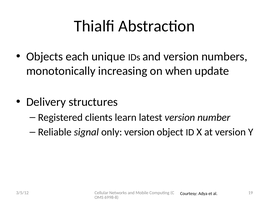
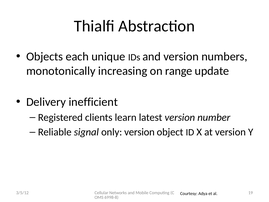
when: when -> range (179, 71)
structures: structures -> inefficient (93, 102)
